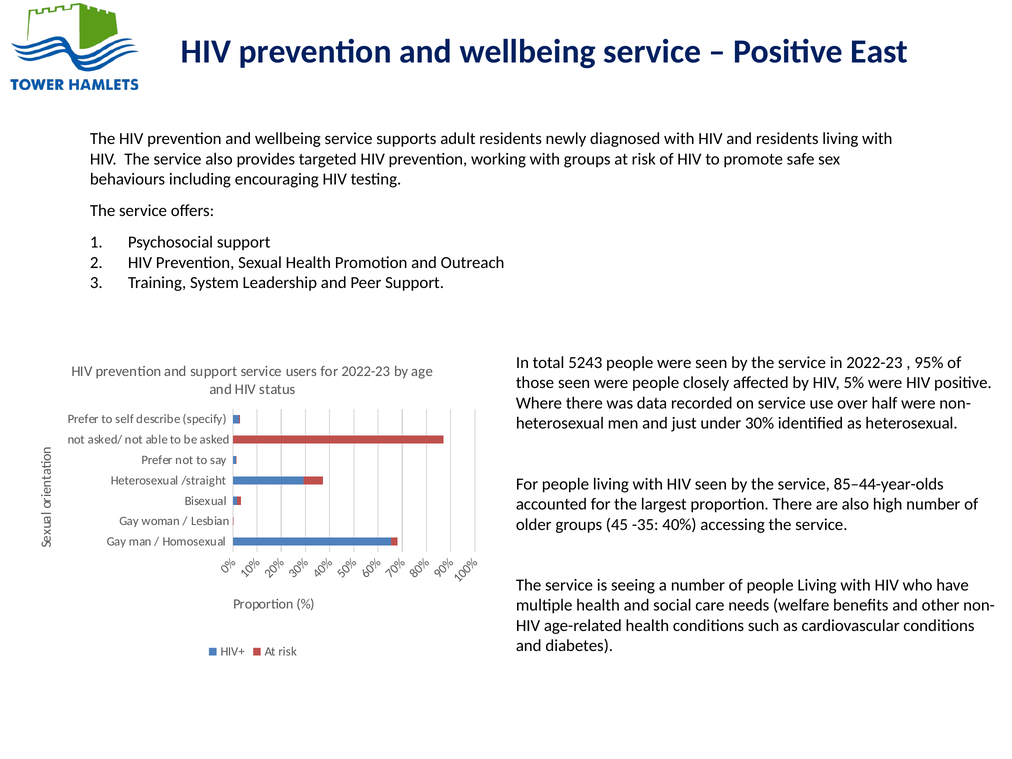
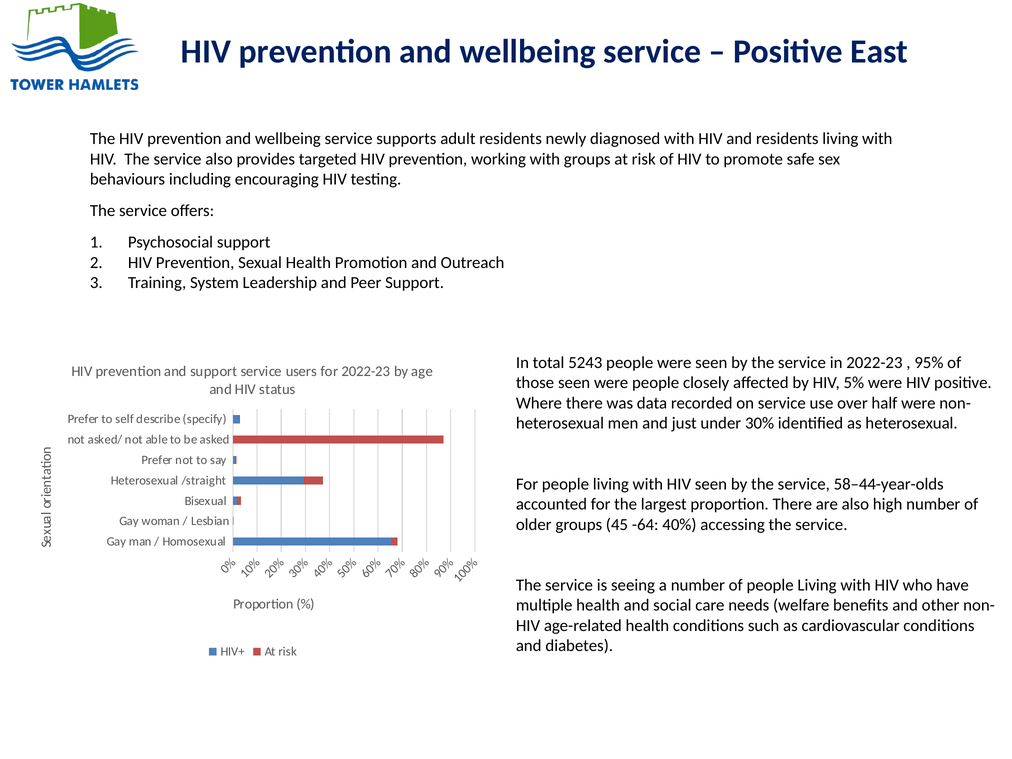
85–44-year-olds: 85–44-year-olds -> 58–44-year-olds (889, 484)
-35: -35 -> -64 (645, 524)
